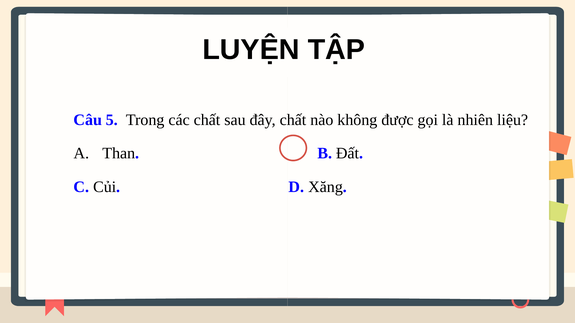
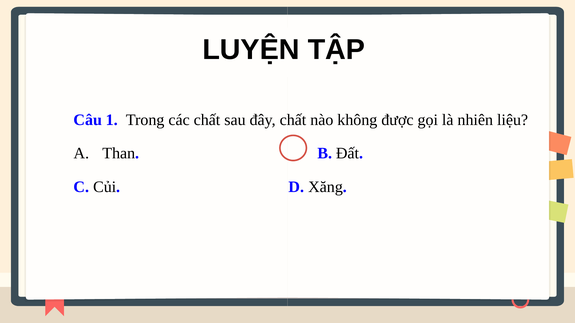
5: 5 -> 1 (112, 120)
